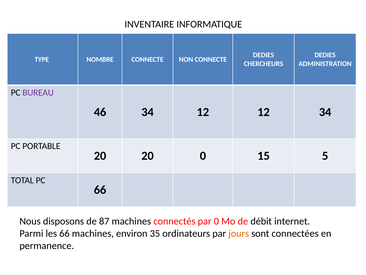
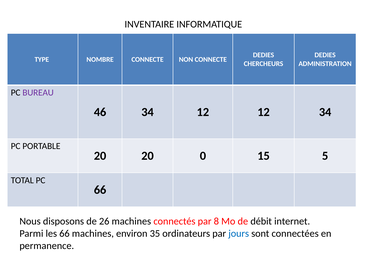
87: 87 -> 26 (104, 221)
par 0: 0 -> 8 (216, 221)
jours colour: orange -> blue (239, 233)
